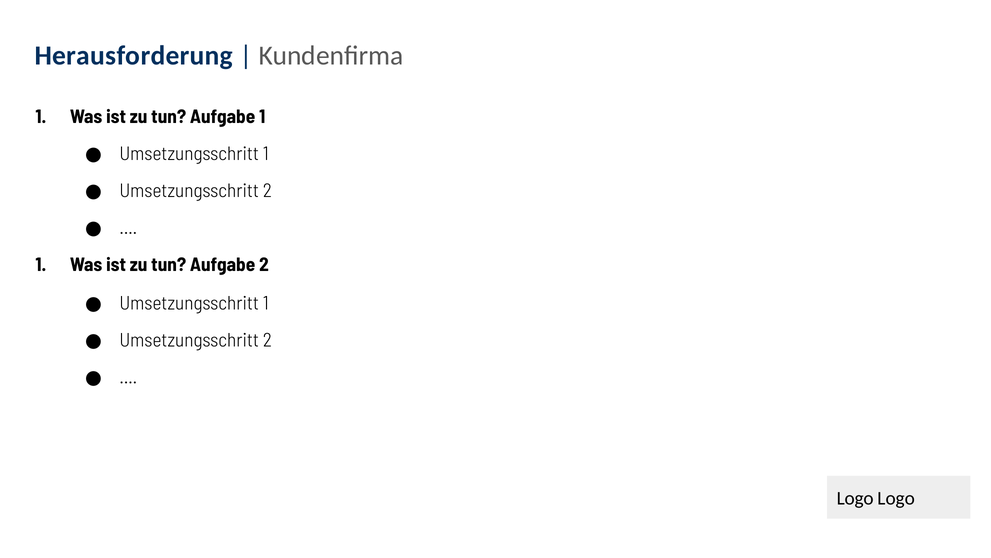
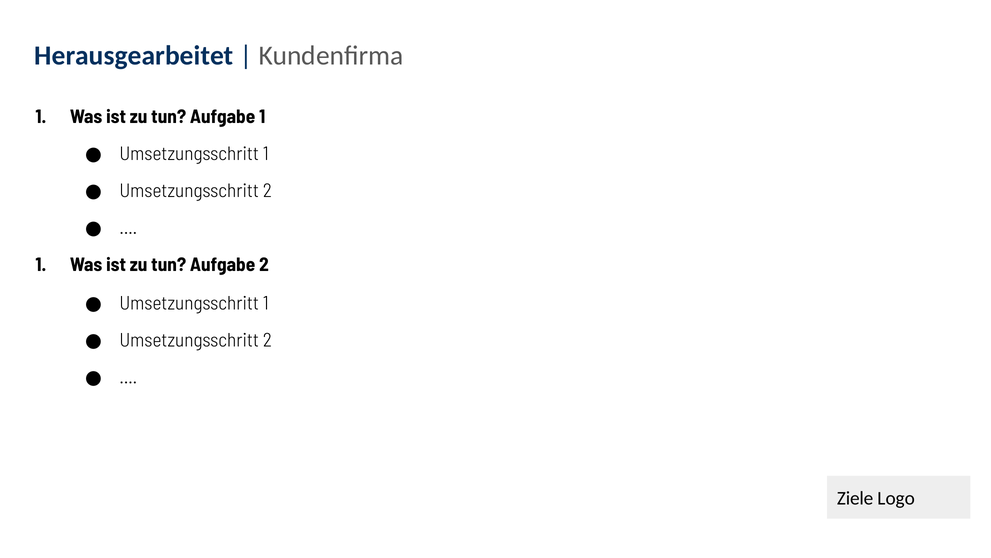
Herausforderung: Herausforderung -> Herausgearbeitet (134, 55)
Logo: Logo -> Ziele (855, 498)
